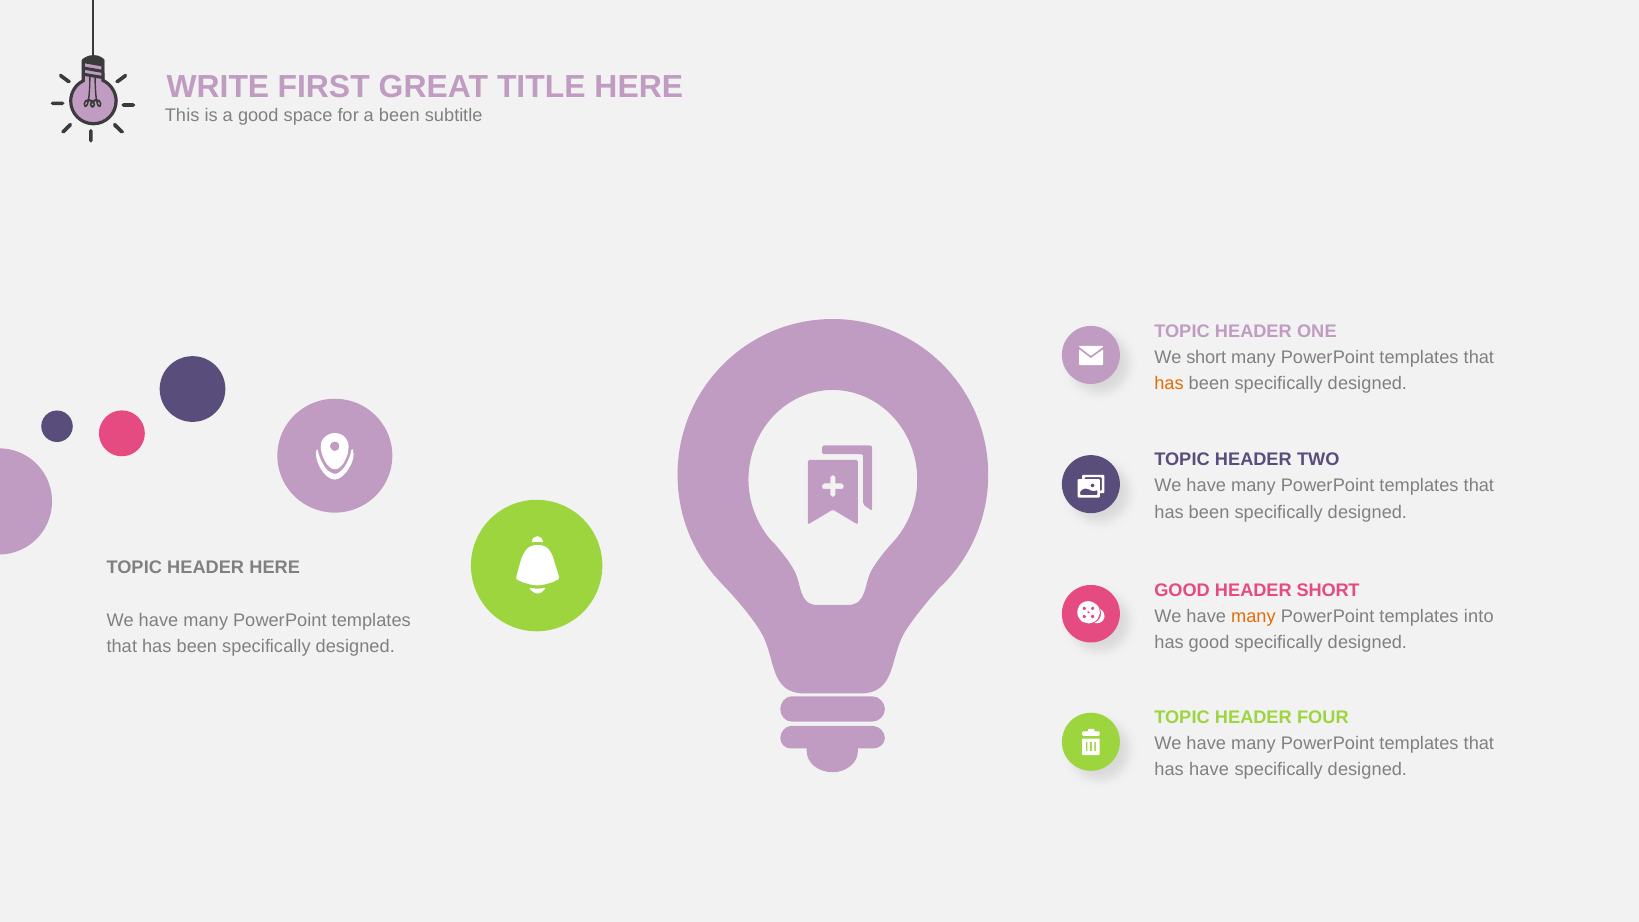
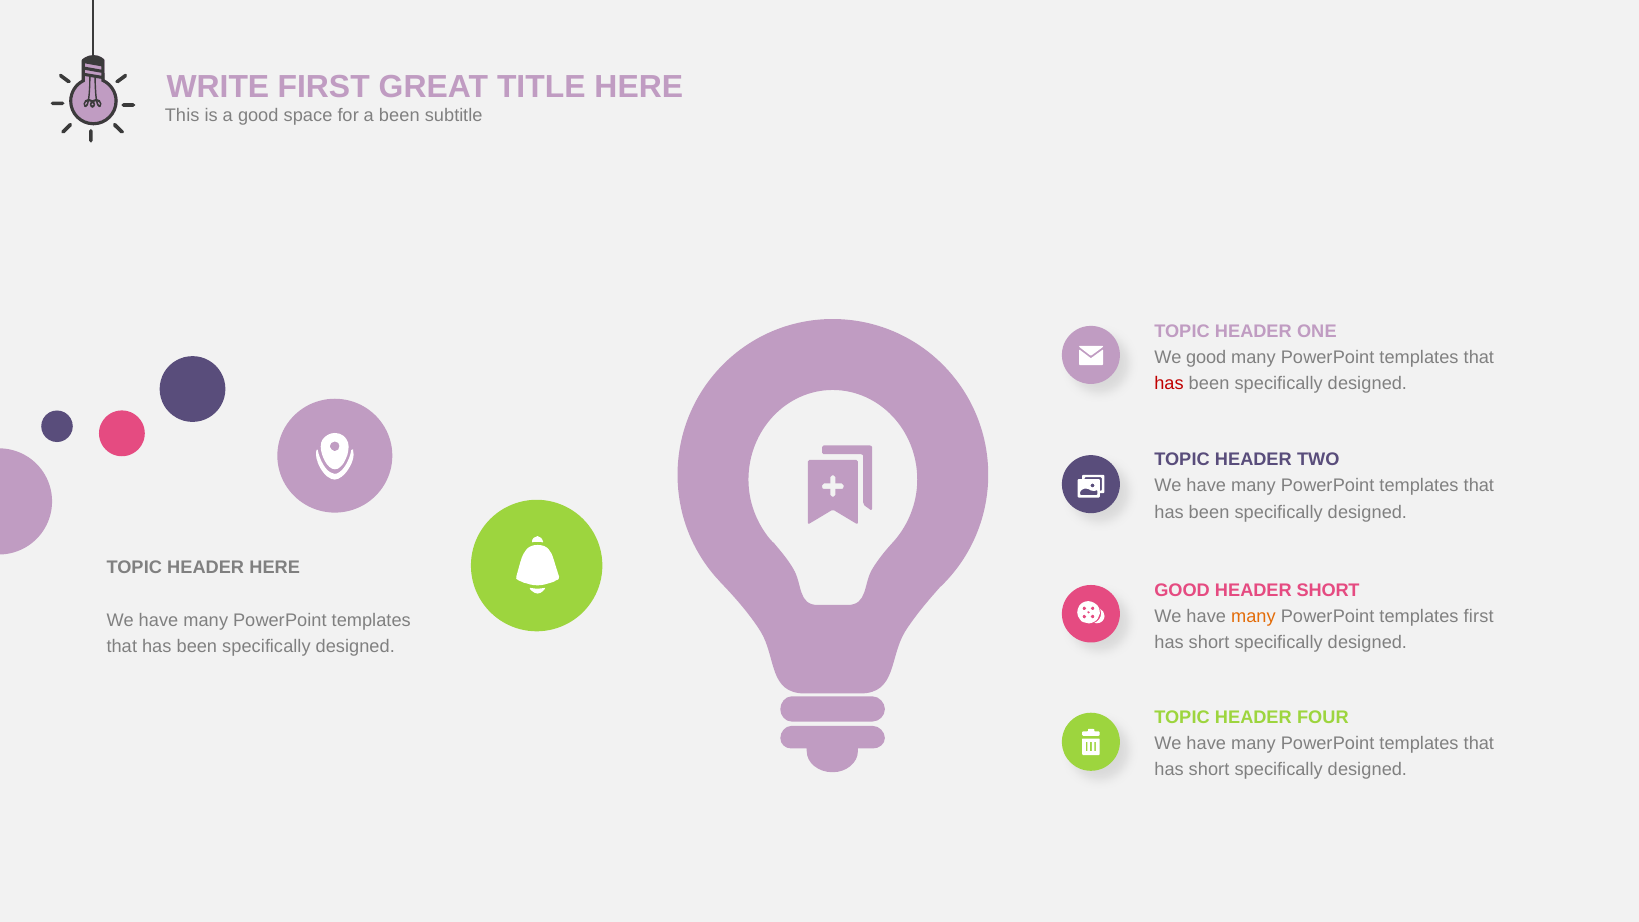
We short: short -> good (1206, 357)
has colour: orange -> red (1169, 383)
templates into: into -> first (1479, 617)
good: good -> short (1209, 643)
have: have -> short (1209, 769)
